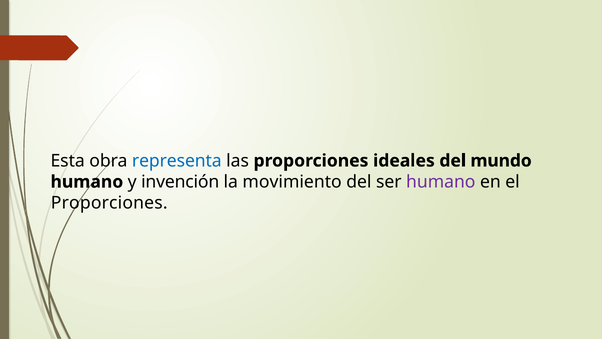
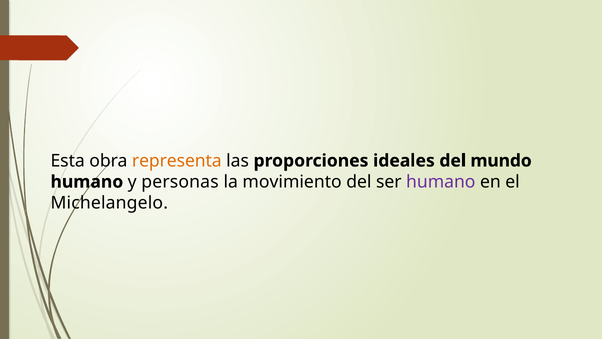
representa colour: blue -> orange (177, 161)
invención: invención -> personas (180, 182)
Proporciones: Proporciones -> Michelangelo (109, 203)
